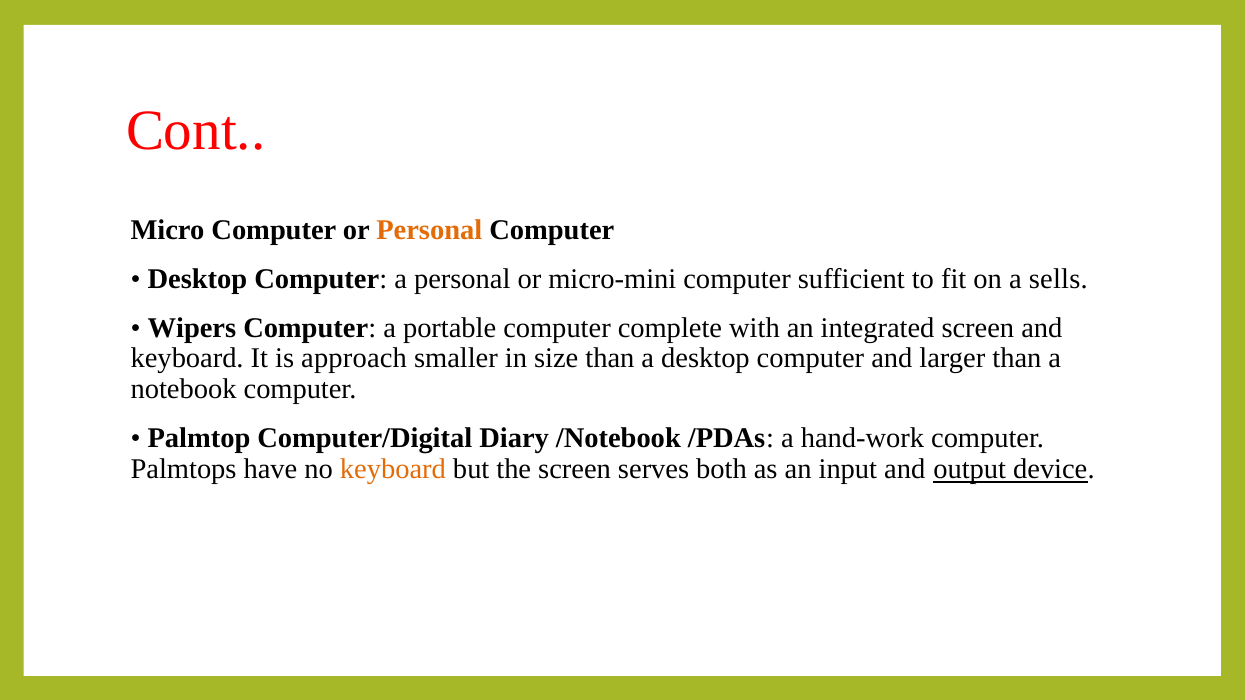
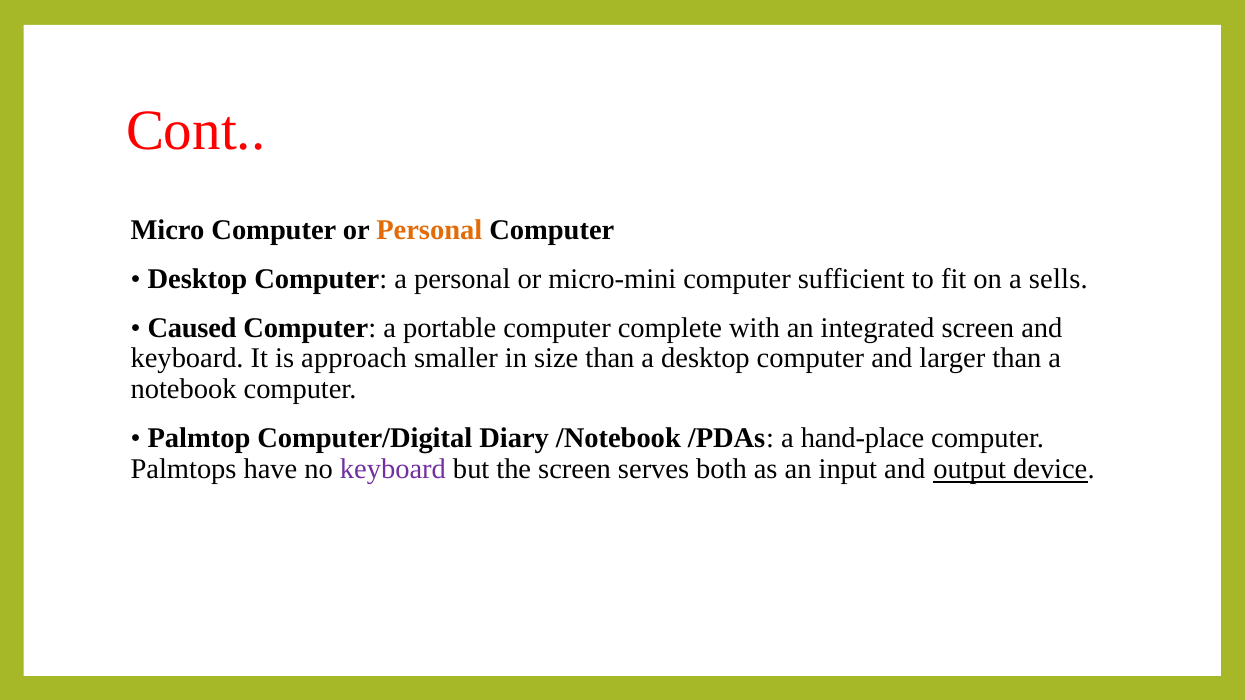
Wipers: Wipers -> Caused (192, 328)
hand-work: hand-work -> hand-place (862, 438)
keyboard colour: orange -> purple (393, 469)
